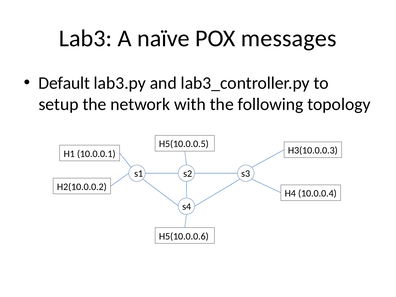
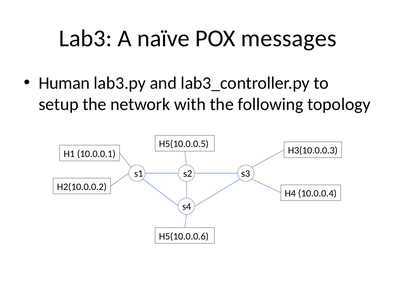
Default: Default -> Human (64, 83)
